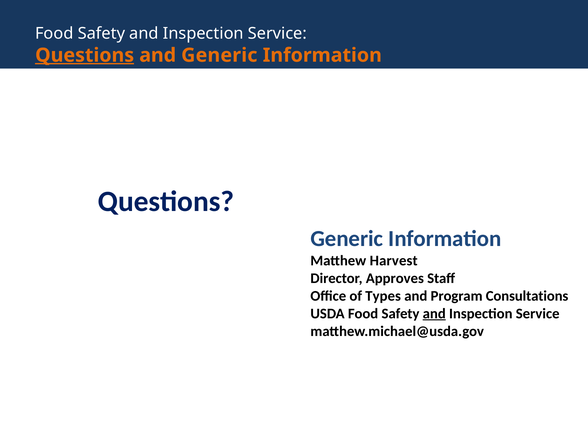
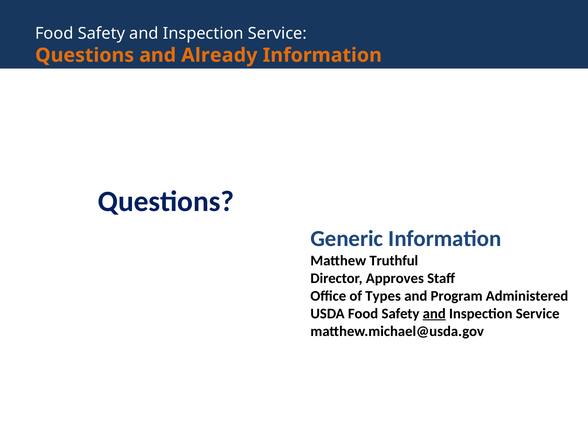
Questions underline: present -> none (85, 55)
and Generic: Generic -> Already (219, 55)
Harvest: Harvest -> Truthful (394, 261)
Consultations: Consultations -> Administered (527, 296)
